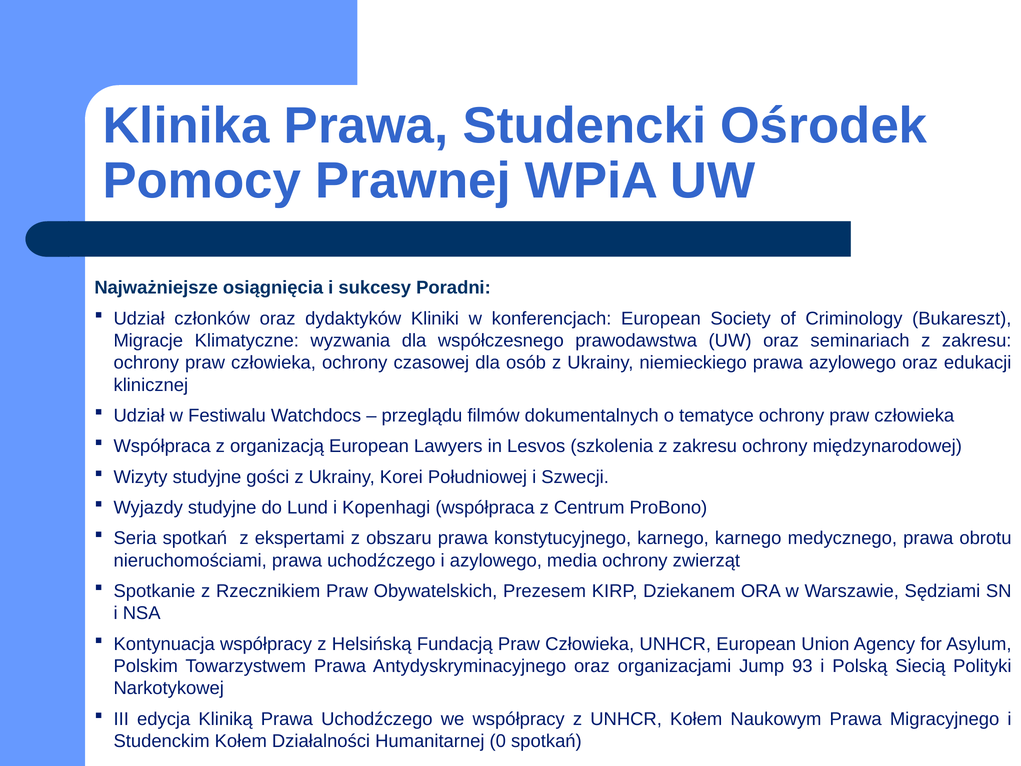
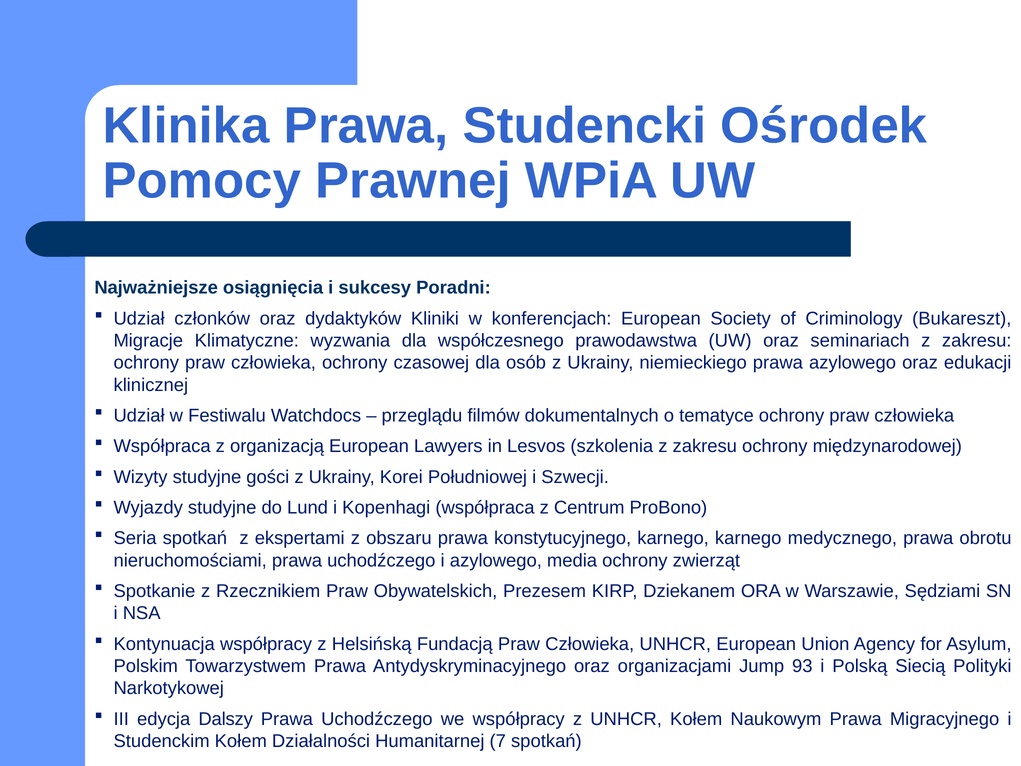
Kliniką: Kliniką -> Dalszy (226, 719)
0: 0 -> 7 (498, 741)
